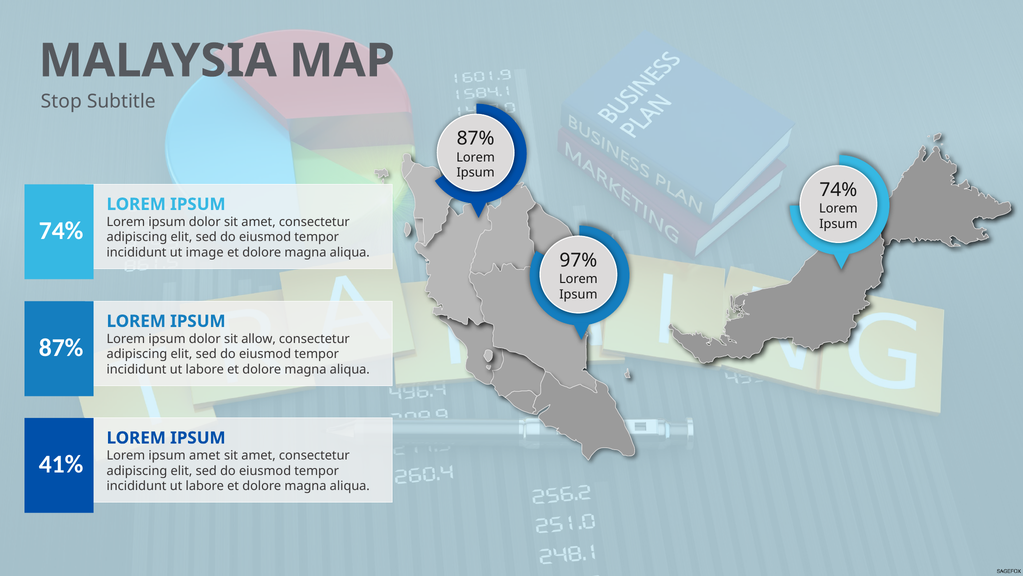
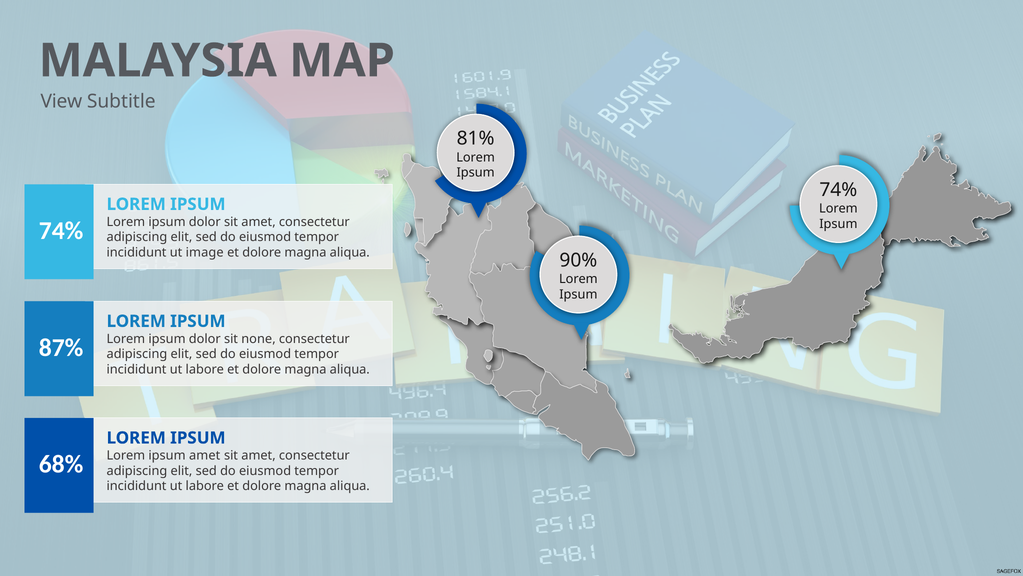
Stop: Stop -> View (61, 102)
87%: 87% -> 81% (476, 138)
97%: 97% -> 90% (578, 260)
allow: allow -> none (258, 339)
41%: 41% -> 68% (61, 464)
